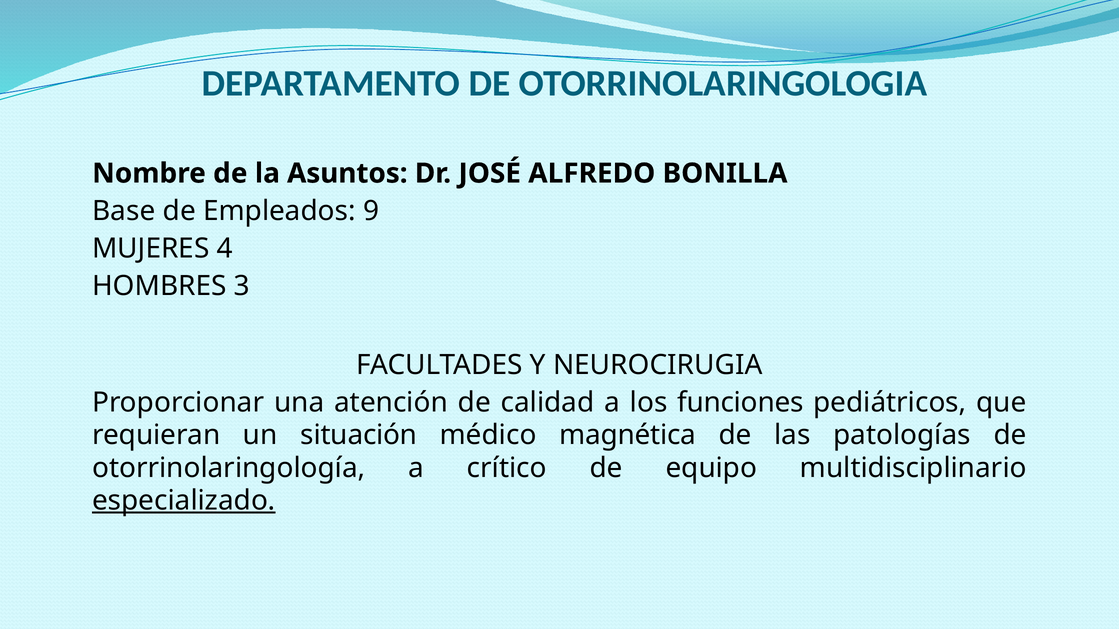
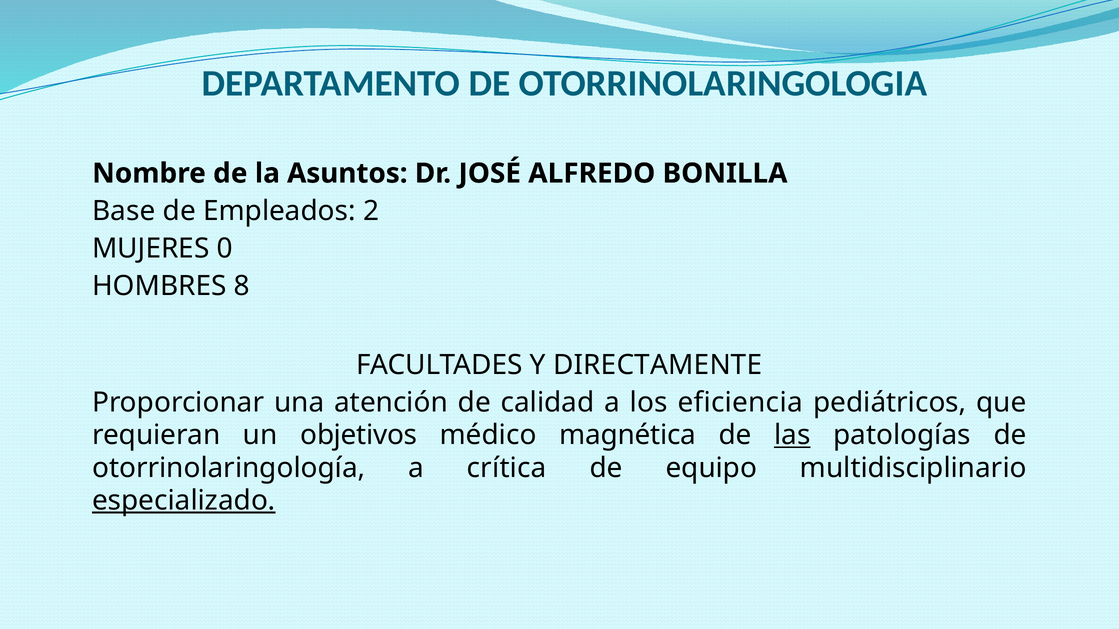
9: 9 -> 2 (371, 211)
4: 4 -> 0 (225, 249)
3: 3 -> 8 (242, 286)
NEUROCIRUGIA: NEUROCIRUGIA -> DIRECTAMENTE (658, 365)
funciones: funciones -> eficiencia (740, 403)
situación: situación -> objetivos (359, 436)
las underline: none -> present (792, 436)
crítico: crítico -> crítica (507, 468)
